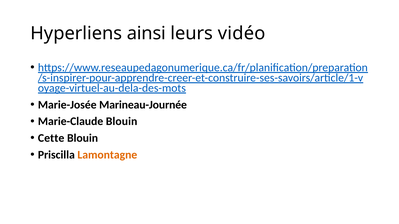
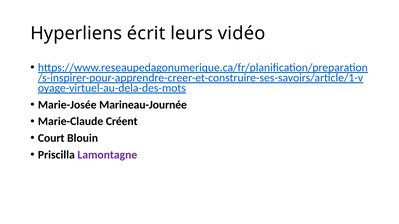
ainsi: ainsi -> écrit (146, 34)
Marie-Claude Blouin: Blouin -> Créent (122, 122)
Cette: Cette -> Court (51, 138)
Lamontagne colour: orange -> purple (107, 155)
